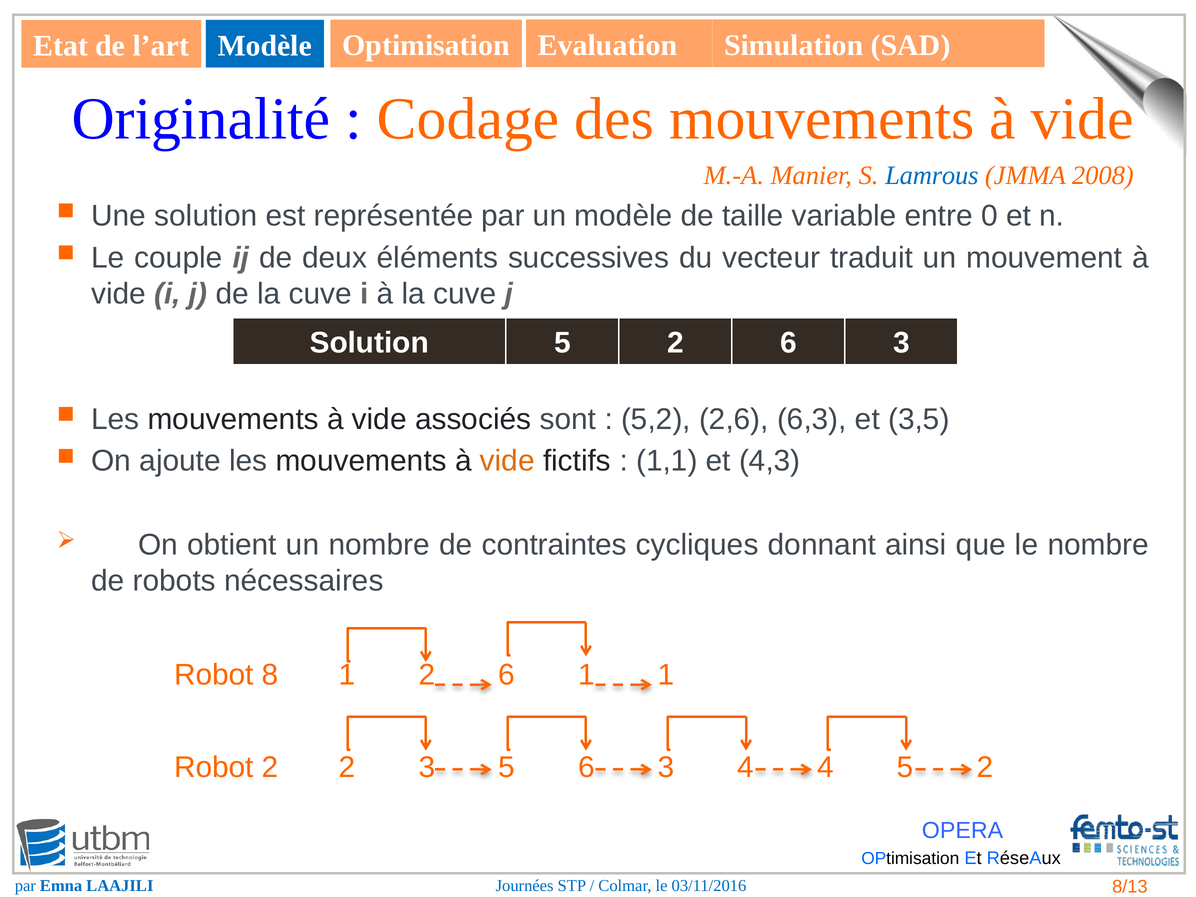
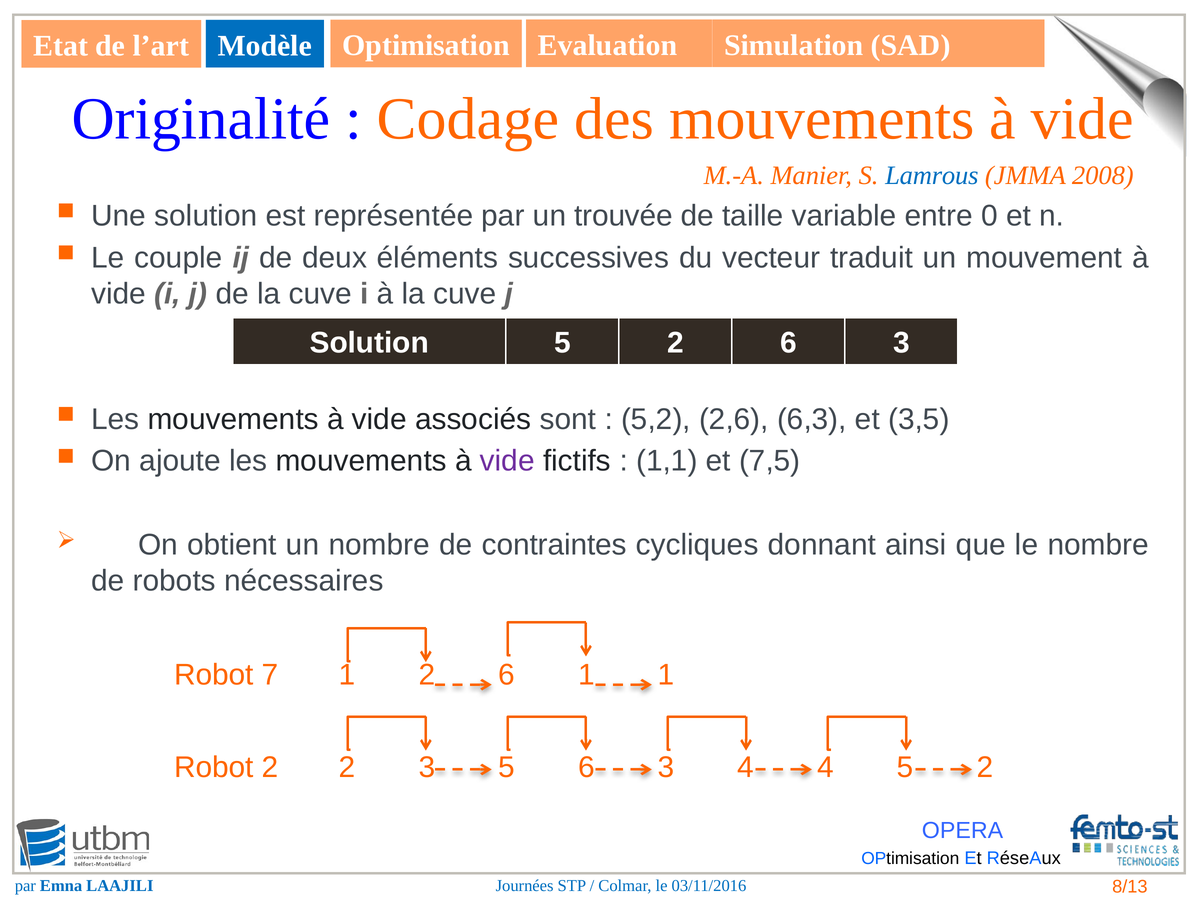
un modèle: modèle -> trouvée (624, 216)
vide colour: orange -> purple (507, 461)
4,3: 4,3 -> 7,5 (770, 461)
8: 8 -> 7 (270, 675)
